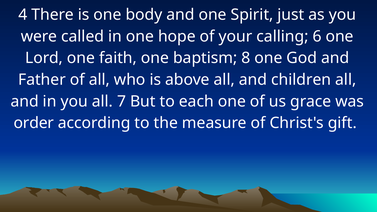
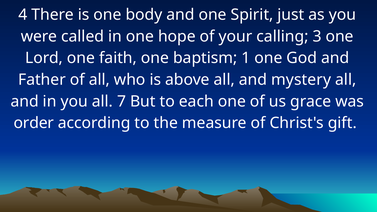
6: 6 -> 3 (317, 36)
8: 8 -> 1 (246, 58)
children: children -> mystery (301, 80)
